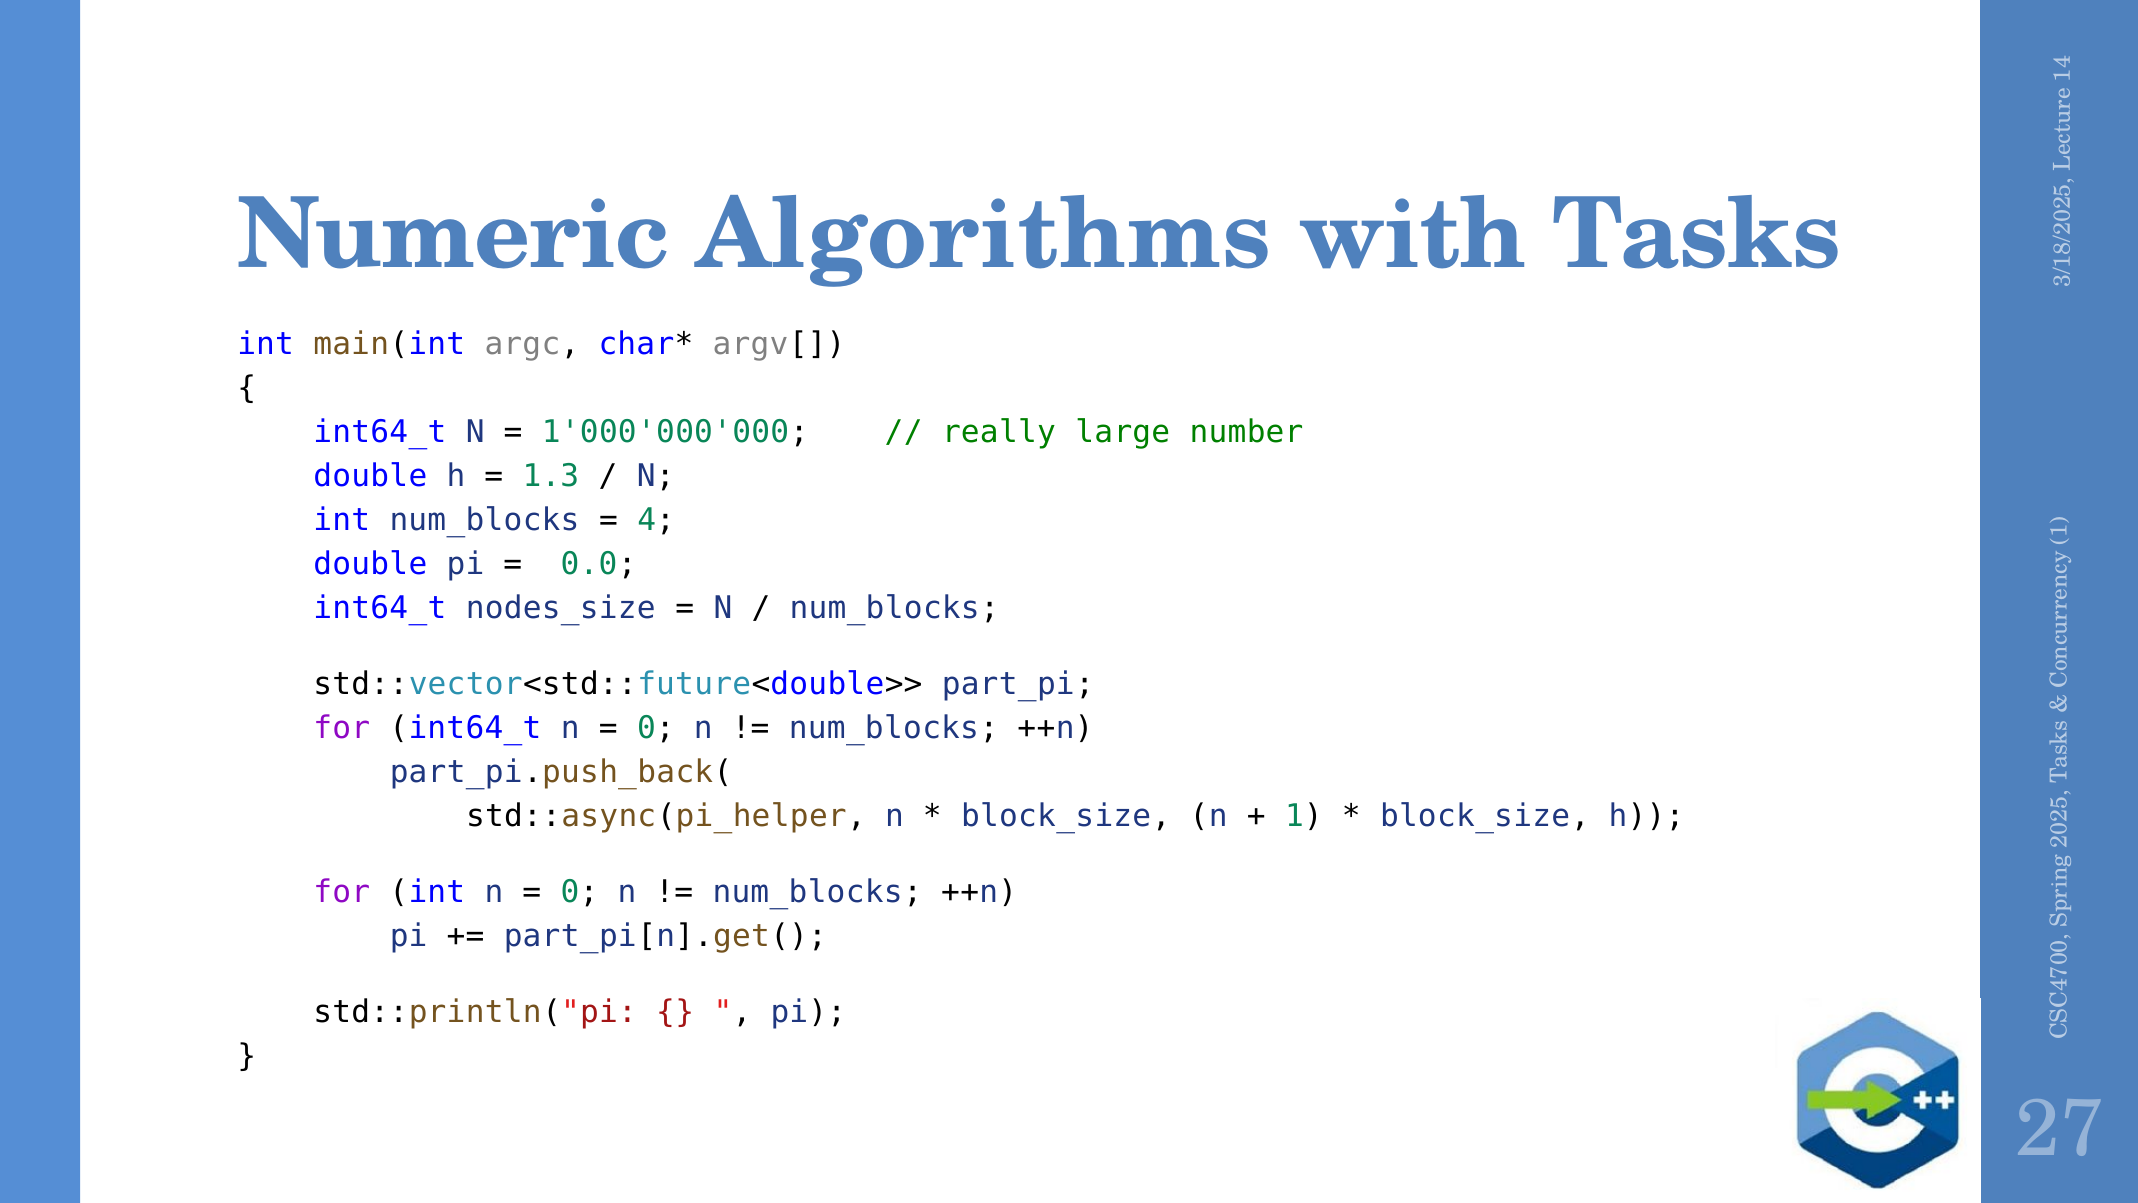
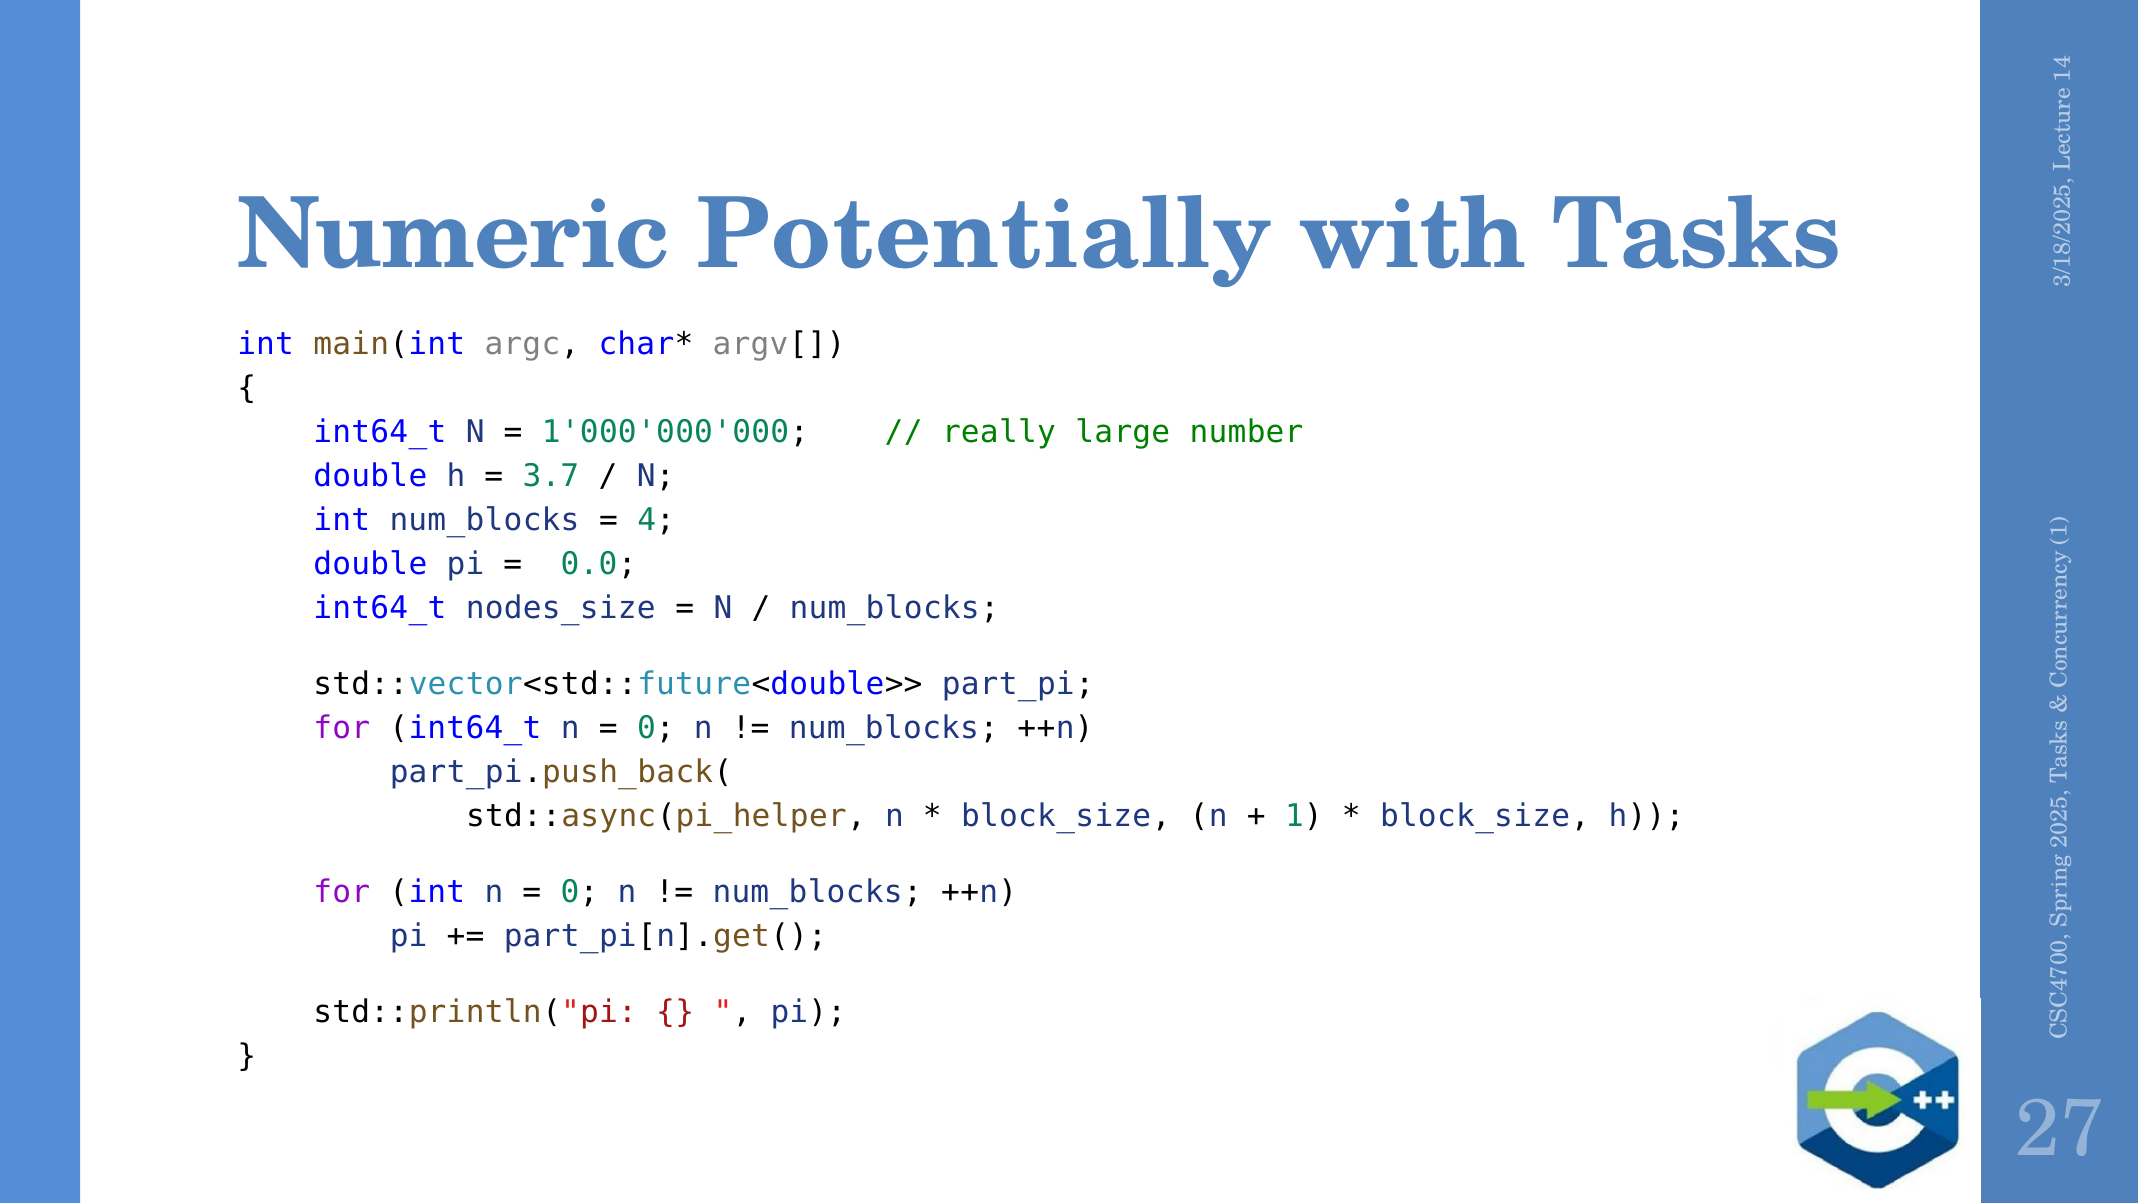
Algorithms: Algorithms -> Potentially (984, 235)
1.3: 1.3 -> 3.7 (551, 476)
